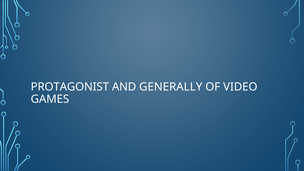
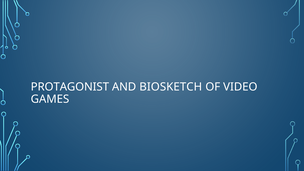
GENERALLY: GENERALLY -> BIOSKETCH (171, 87)
